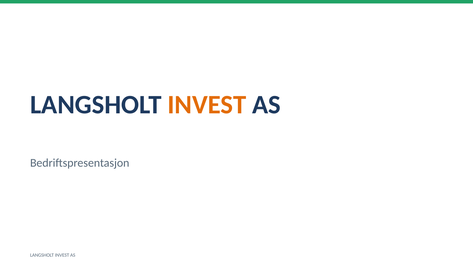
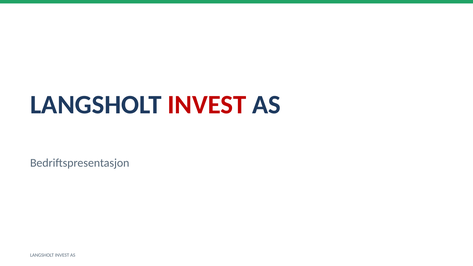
INVEST colour: orange -> red (207, 105)
